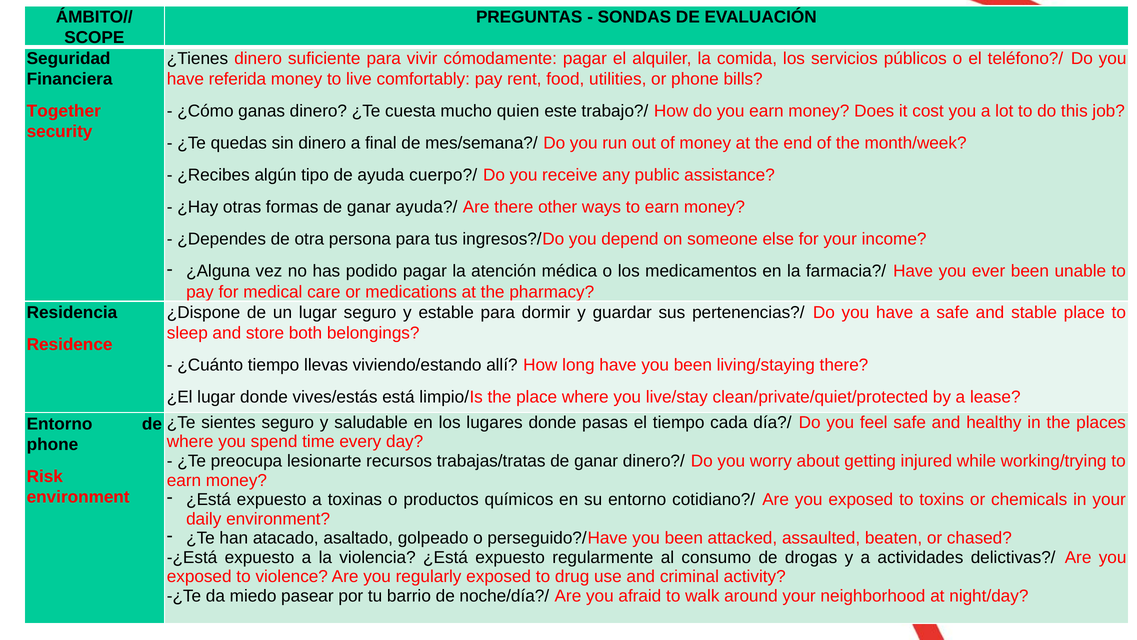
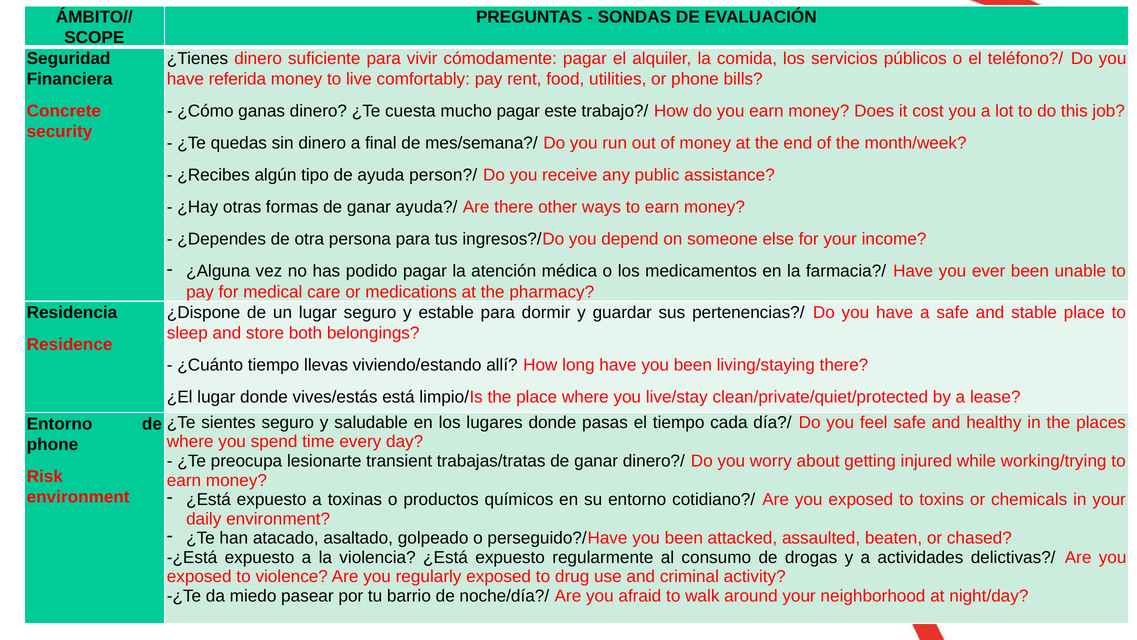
Together: Together -> Concrete (64, 111)
mucho quien: quien -> pagar (518, 111)
cuerpo?/: cuerpo?/ -> person?/ (443, 175)
recursos: recursos -> transient (399, 461)
